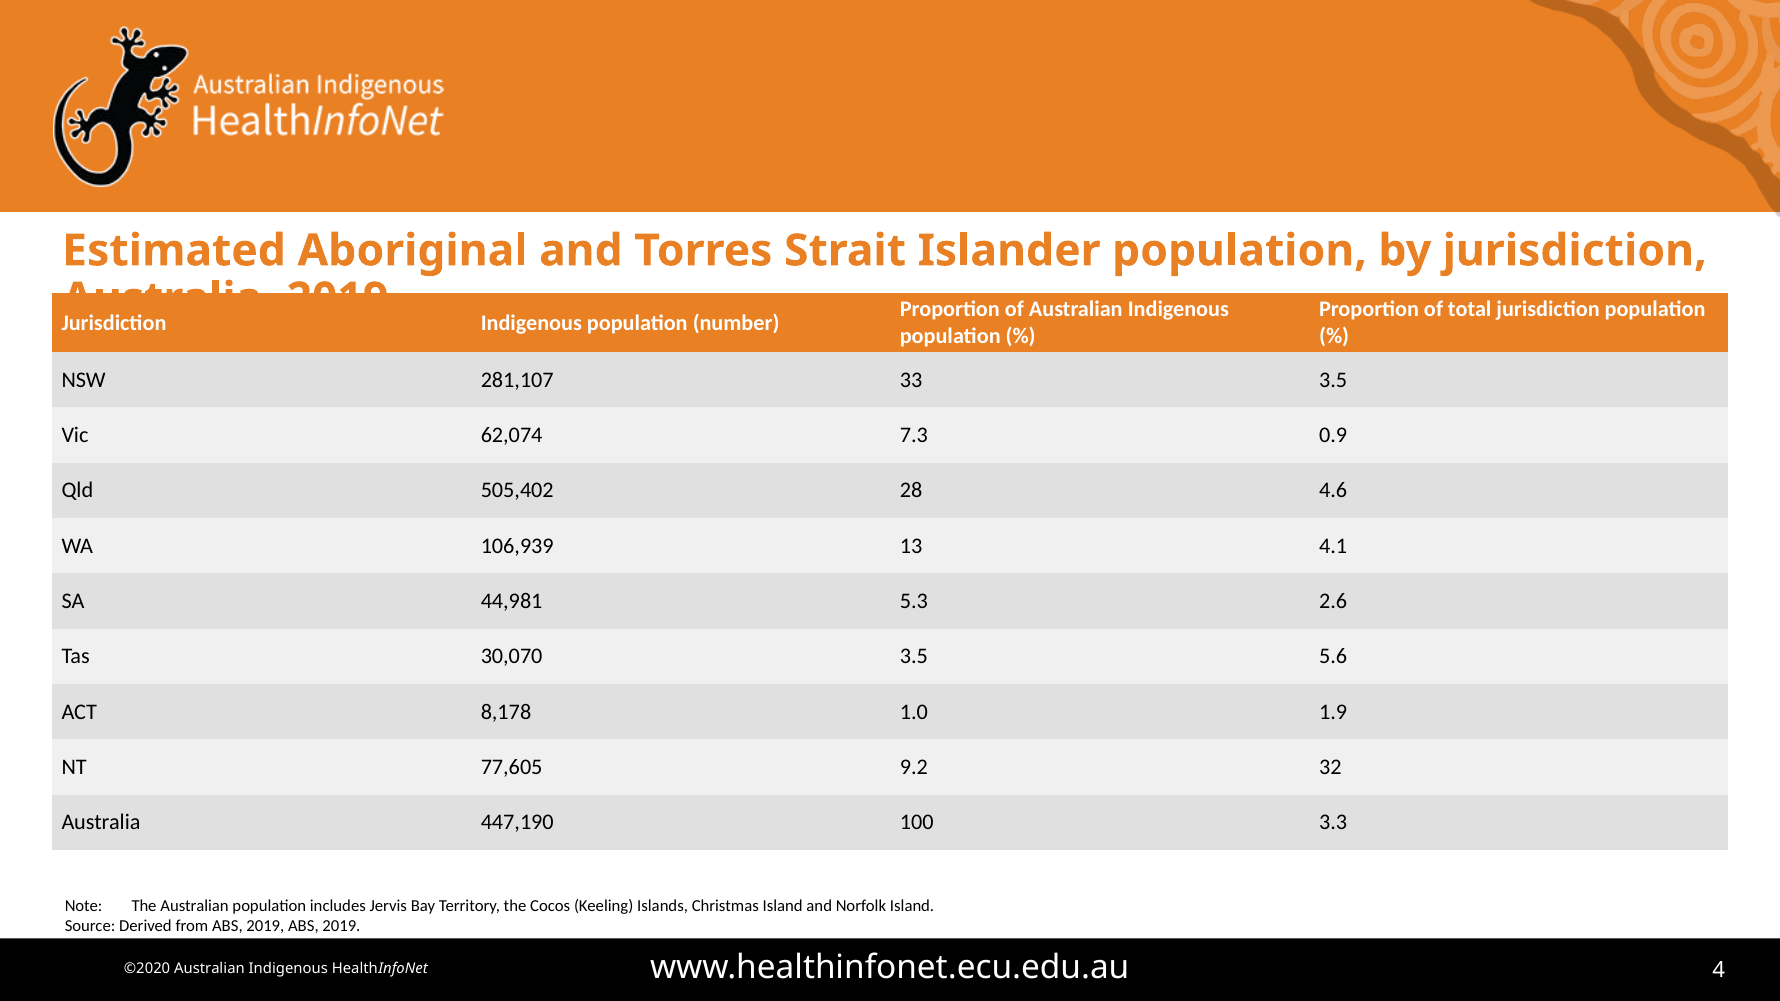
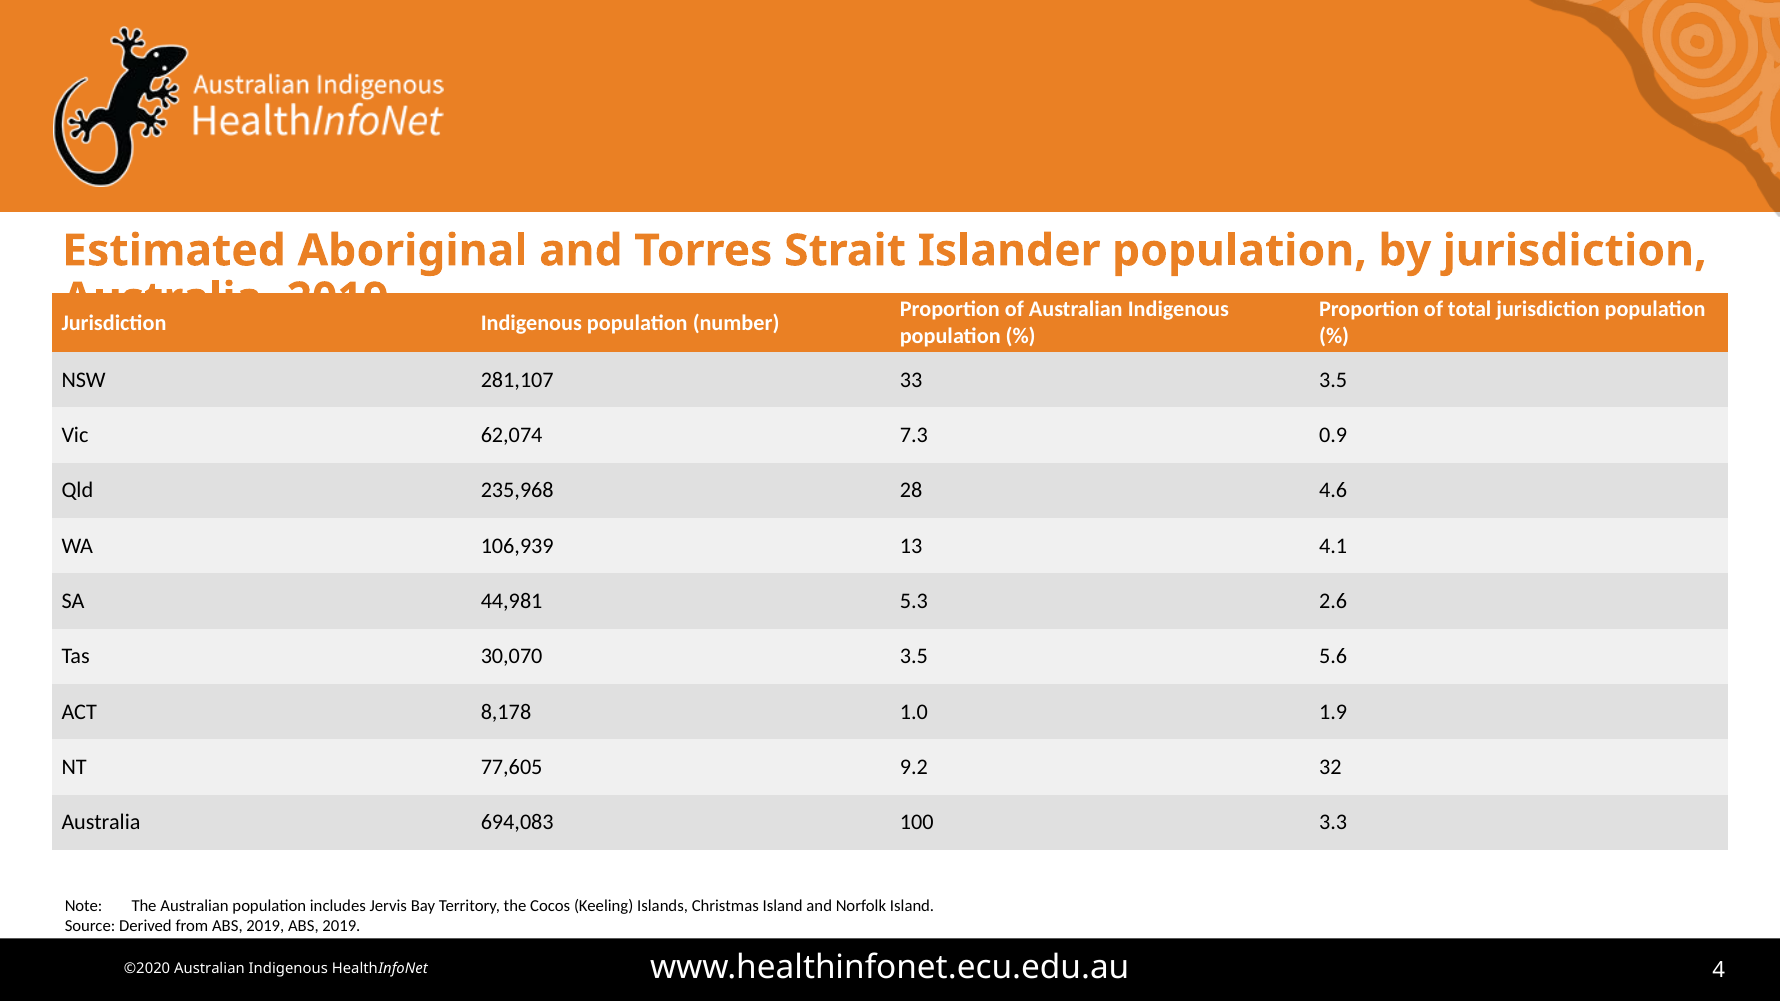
505,402: 505,402 -> 235,968 (517, 491)
447,190: 447,190 -> 694,083 (517, 823)
